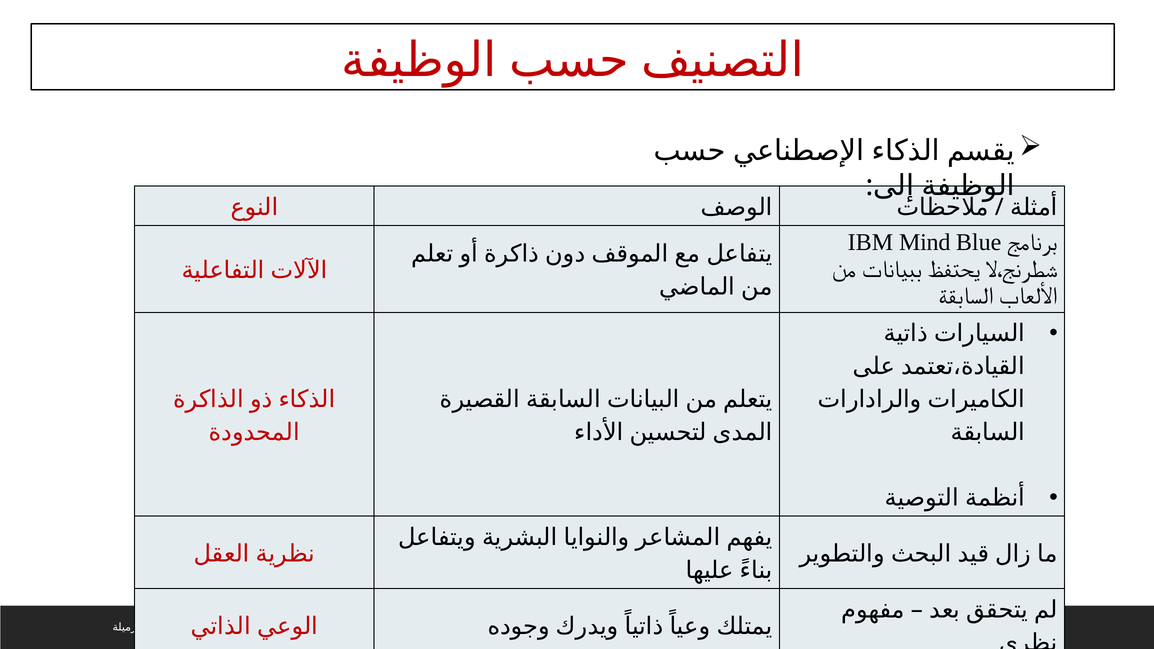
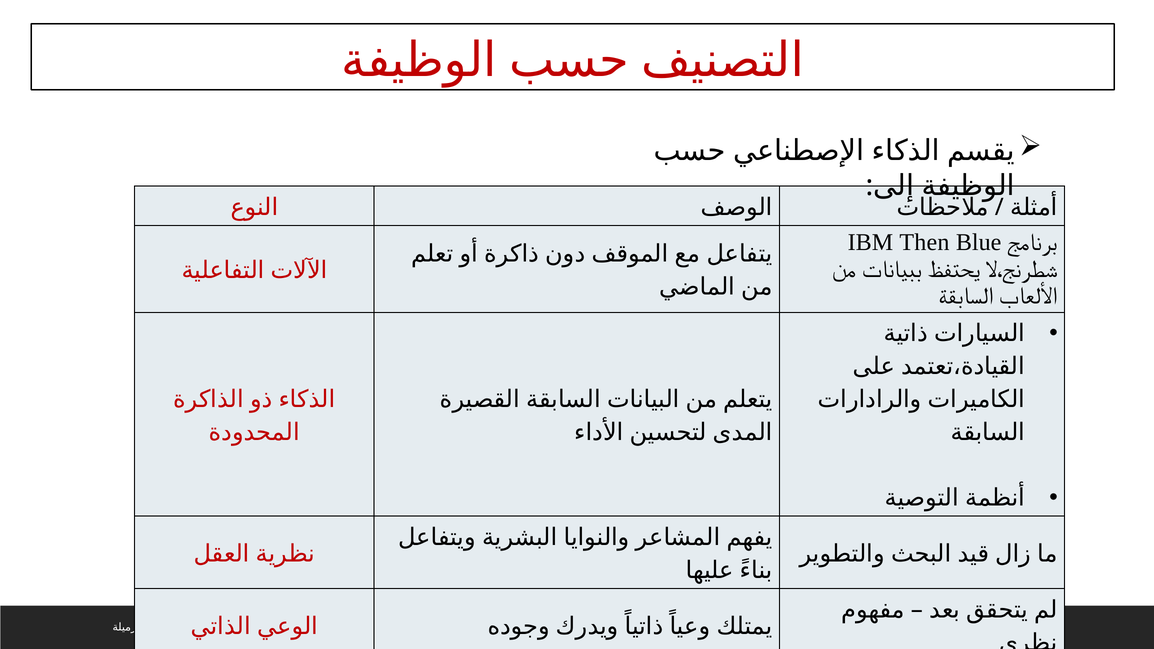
Mind: Mind -> Then (924, 242)
